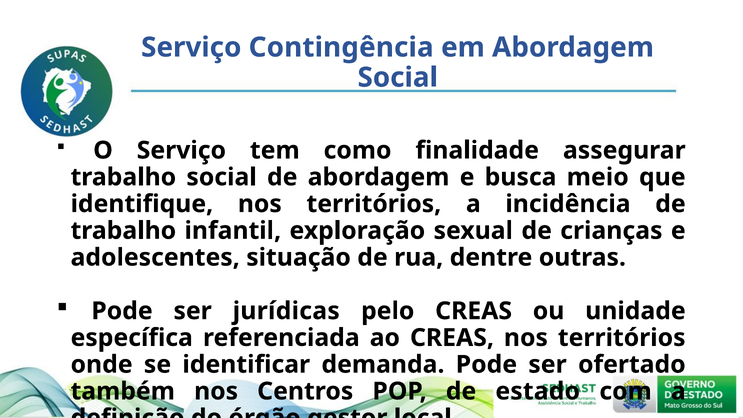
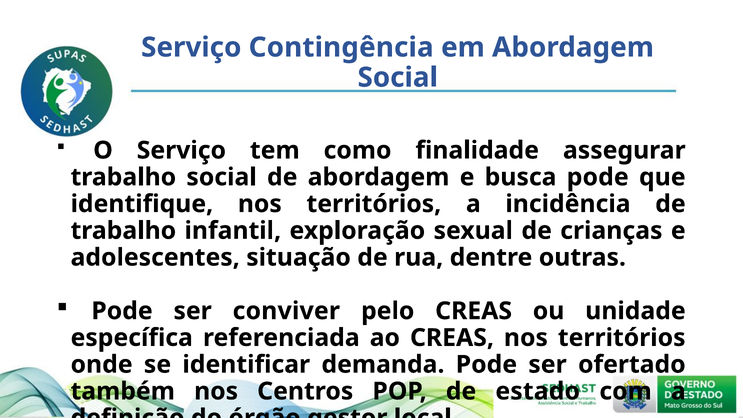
busca meio: meio -> pode (598, 177)
jurídicas: jurídicas -> conviver (286, 311)
